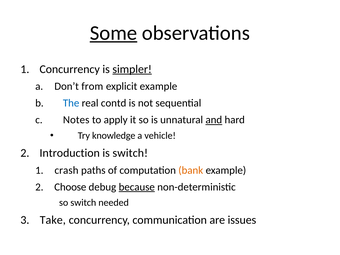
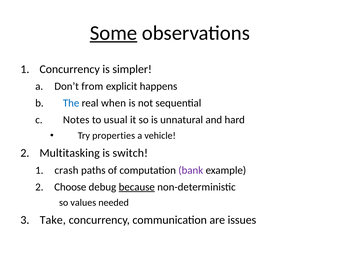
simpler underline: present -> none (132, 69)
explicit example: example -> happens (158, 86)
contd: contd -> when (114, 103)
apply: apply -> usual (116, 120)
and underline: present -> none (214, 120)
knowledge: knowledge -> properties (114, 136)
Introduction: Introduction -> Multitasking (70, 153)
bank colour: orange -> purple (191, 170)
so switch: switch -> values (83, 203)
